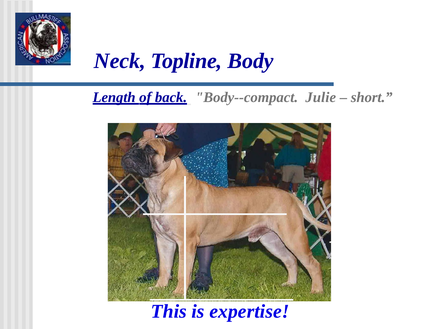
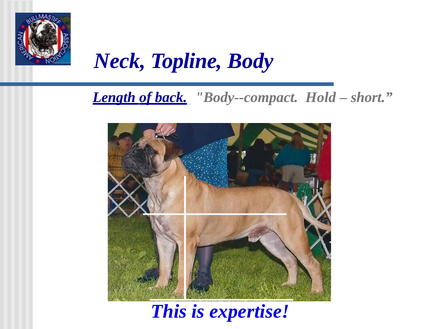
Julie: Julie -> Hold (321, 97)
